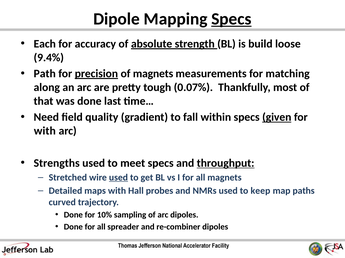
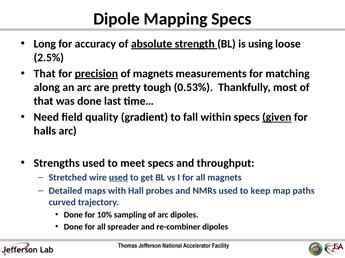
Specs underline: present -> none (231, 19)
Each: Each -> Long (45, 44)
build: build -> using (260, 44)
9.4%: 9.4% -> 2.5% (49, 58)
Path: Path -> That (45, 74)
0.07%: 0.07% -> 0.53% (193, 88)
with: with -> halls (45, 131)
throughput underline: present -> none (226, 164)
